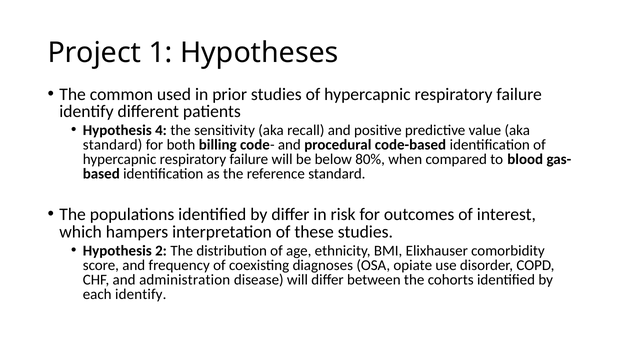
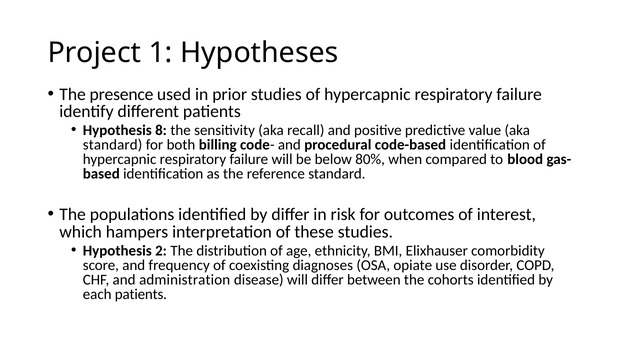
common: common -> presence (122, 94)
4: 4 -> 8 (161, 130)
each identify: identify -> patients (141, 294)
